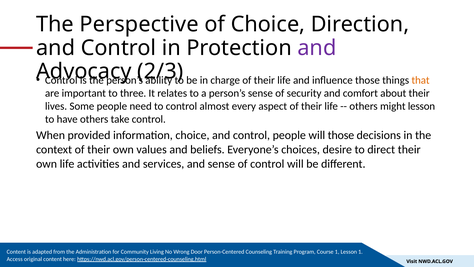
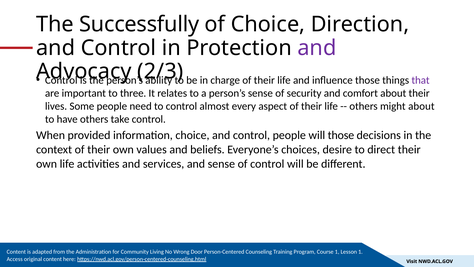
Perspective: Perspective -> Successfully (139, 24)
that colour: orange -> purple (421, 80)
might lesson: lesson -> about (421, 106)
